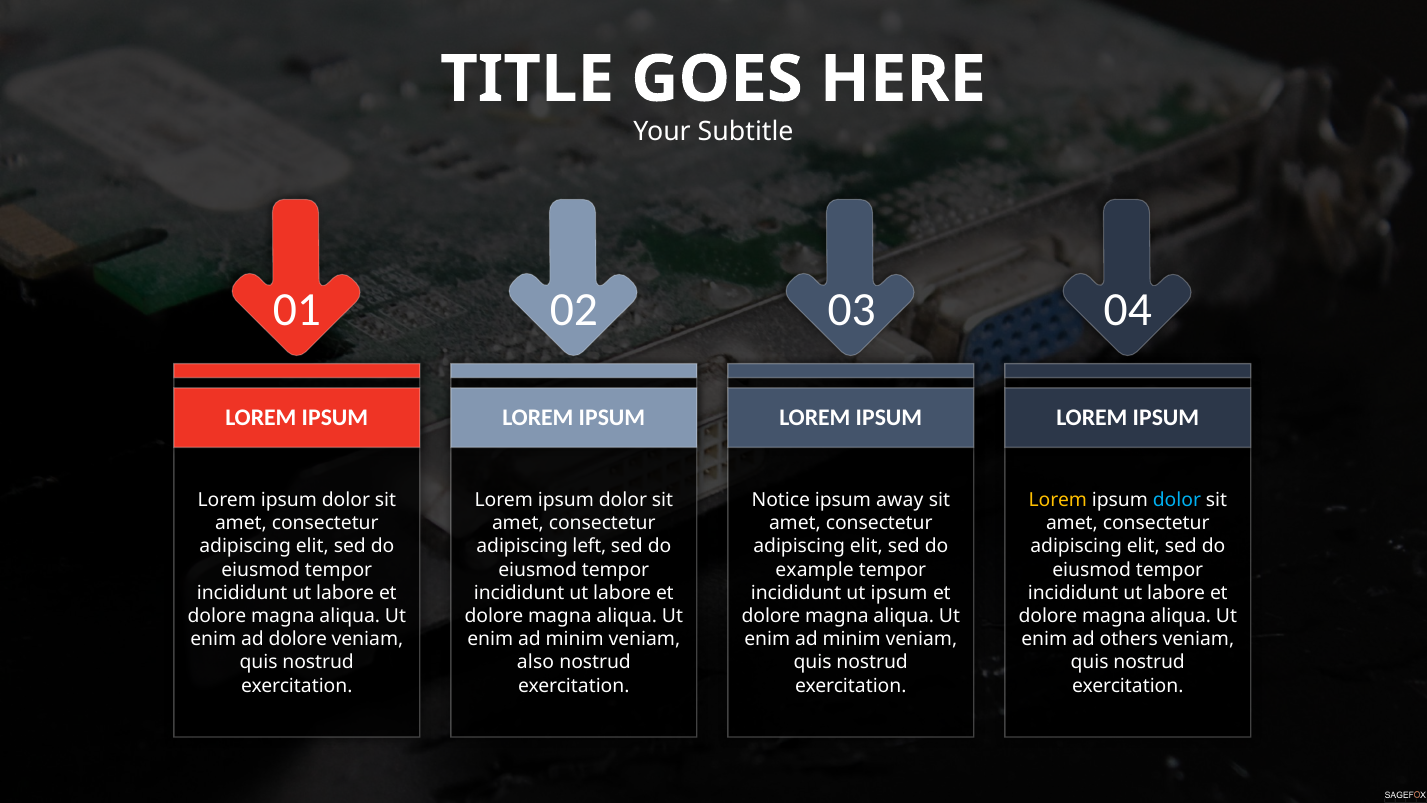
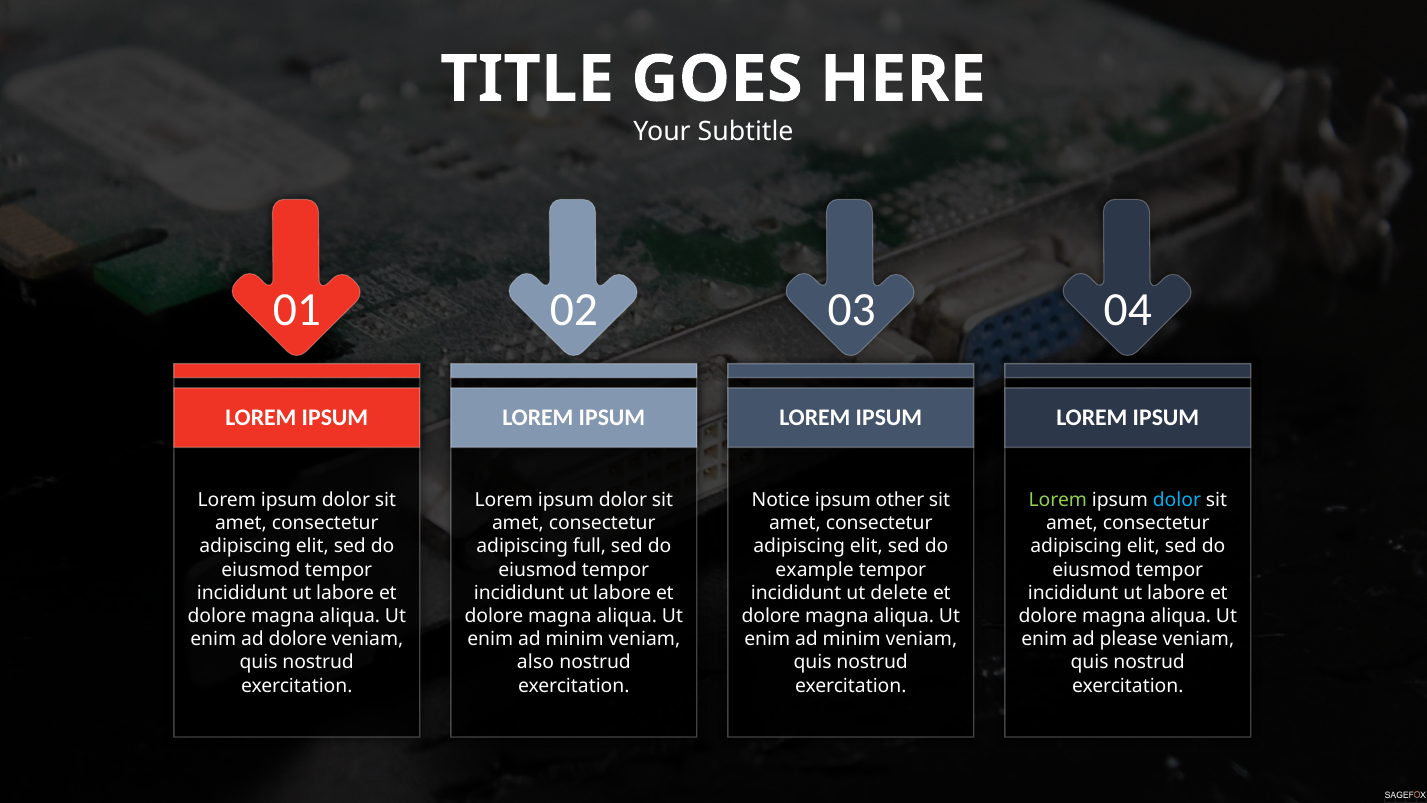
away: away -> other (900, 500)
Lorem colour: yellow -> light green (1058, 500)
left: left -> full (589, 546)
ut ipsum: ipsum -> delete (899, 593)
others: others -> please (1129, 639)
